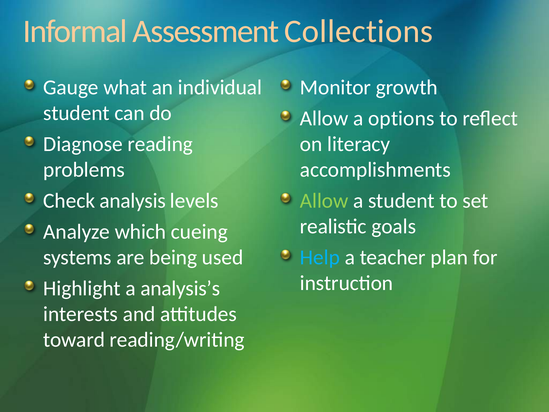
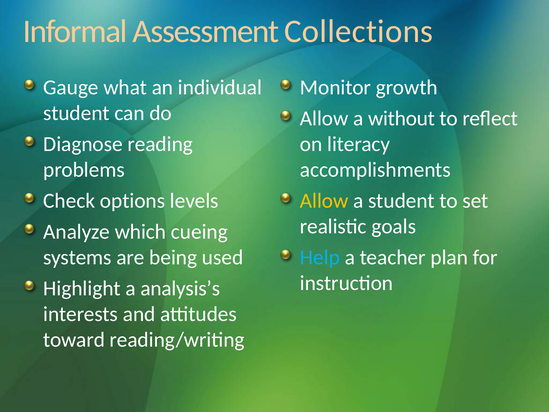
options: options -> without (402, 118)
analysis: analysis -> options (133, 201)
Allow colour: light green -> yellow (324, 201)
